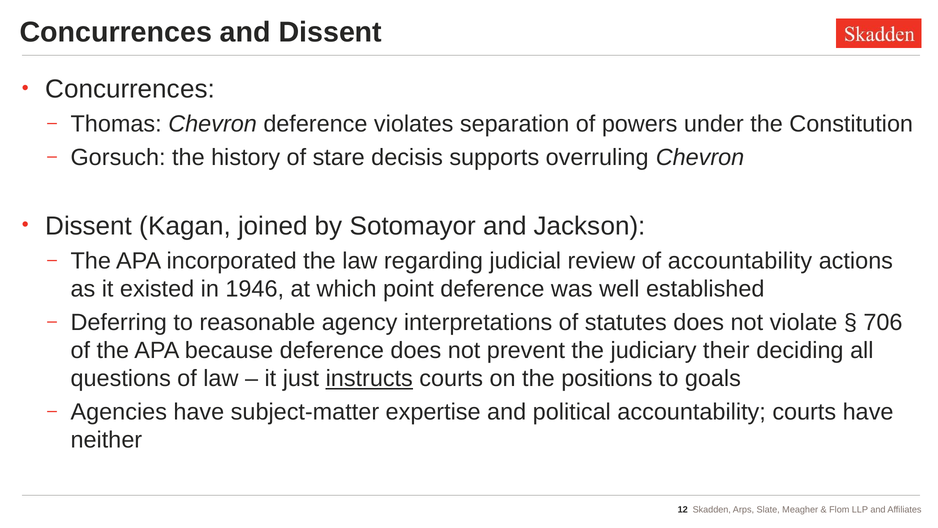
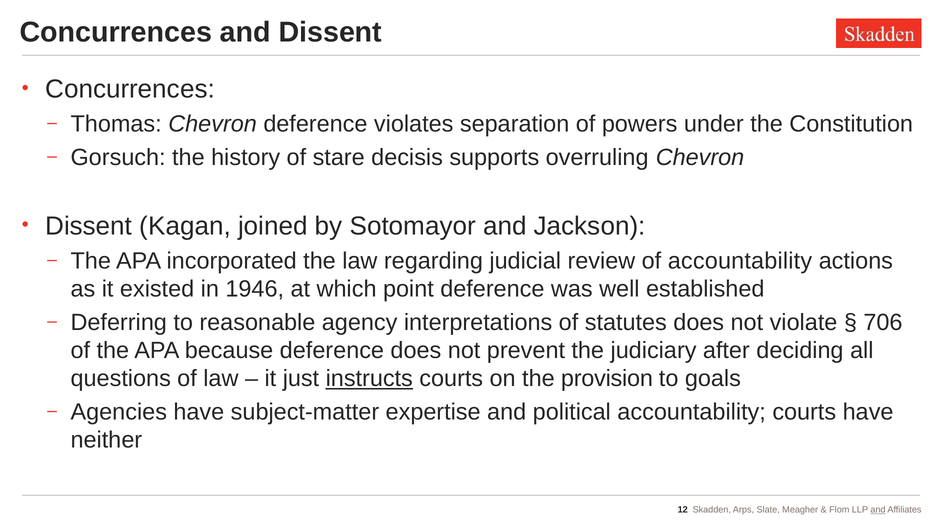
their: their -> after (726, 350)
positions: positions -> provision (607, 378)
and underline: none -> present (878, 510)
